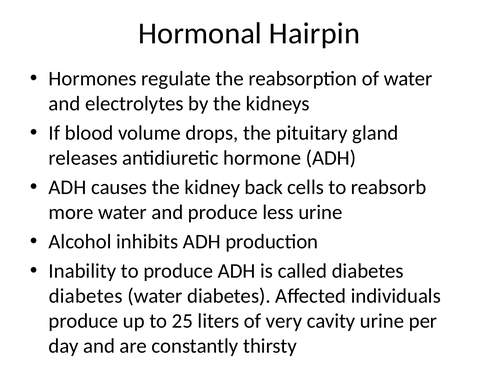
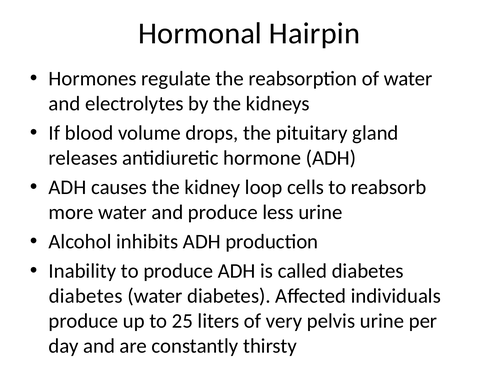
back: back -> loop (264, 187)
cavity: cavity -> pelvis (331, 321)
